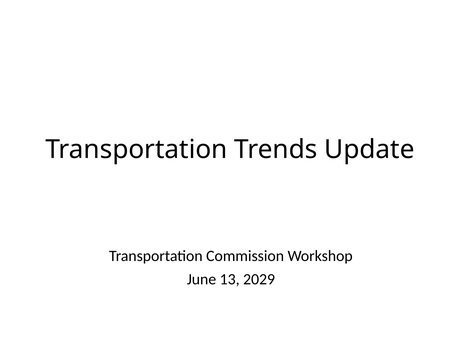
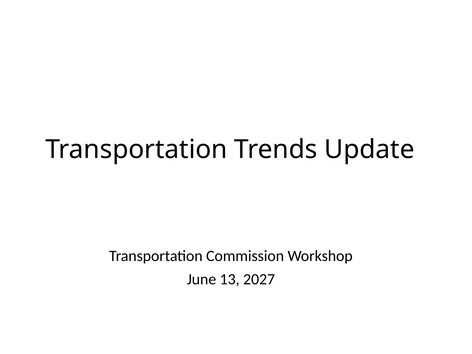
2029: 2029 -> 2027 (259, 279)
